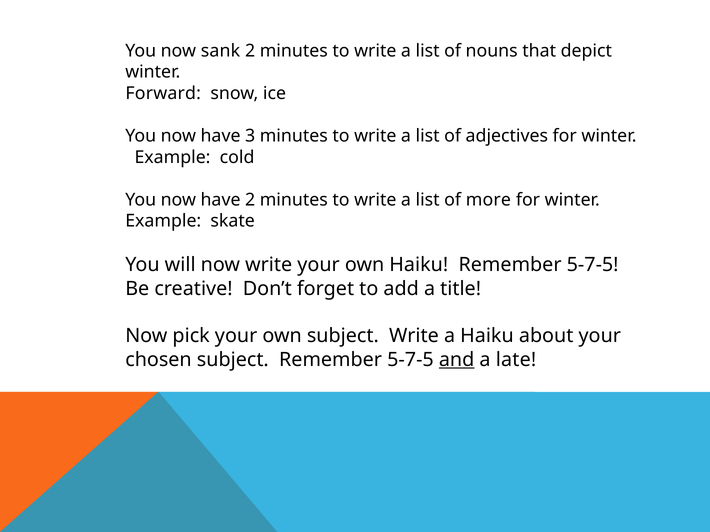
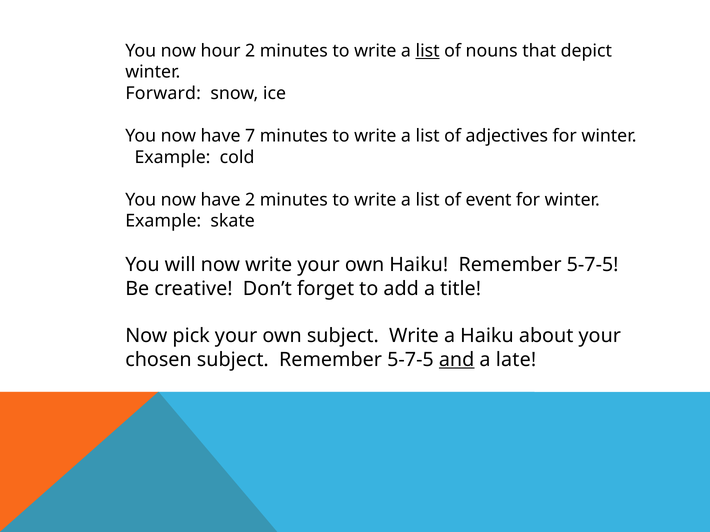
sank: sank -> hour (221, 51)
list underline: none -> present (428, 51)
3: 3 -> 7 (250, 136)
more: more -> event (489, 200)
